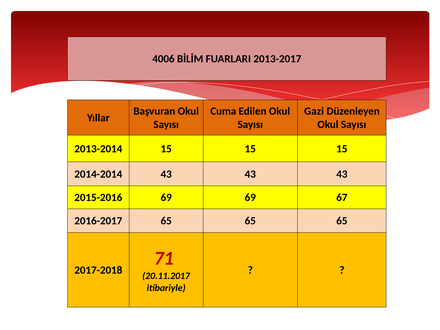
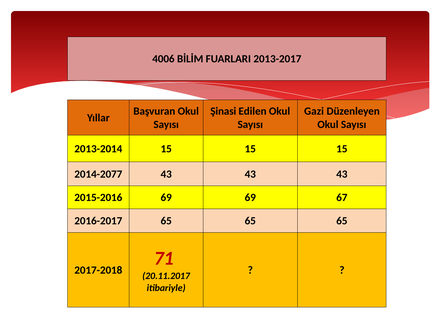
Cuma: Cuma -> Şinasi (223, 111)
2014-2014: 2014-2014 -> 2014-2077 (98, 174)
